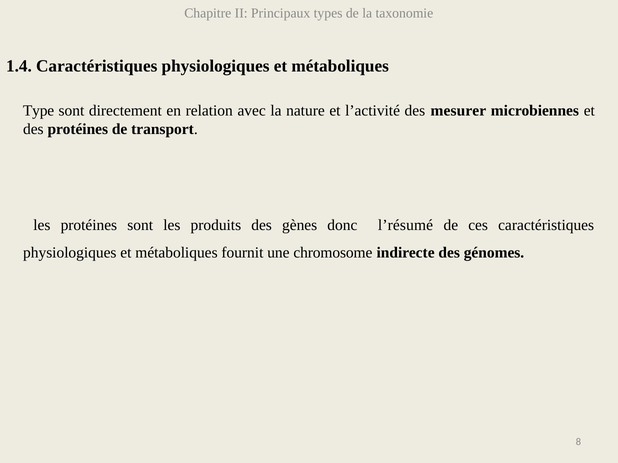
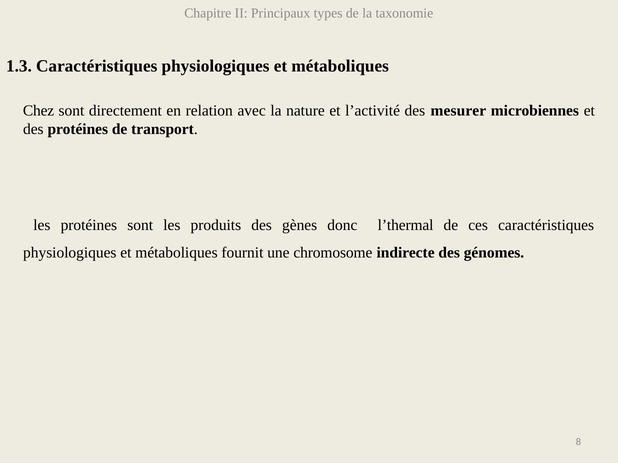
1.4: 1.4 -> 1.3 (19, 66)
Type: Type -> Chez (39, 111)
l’résumé: l’résumé -> l’thermal (406, 225)
